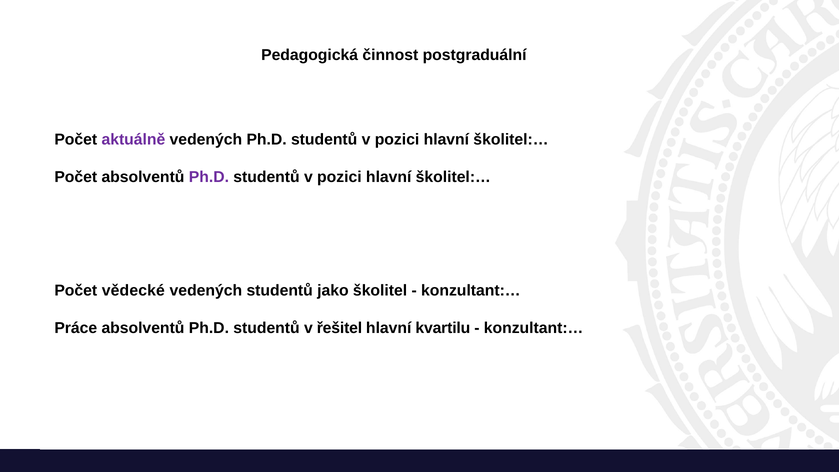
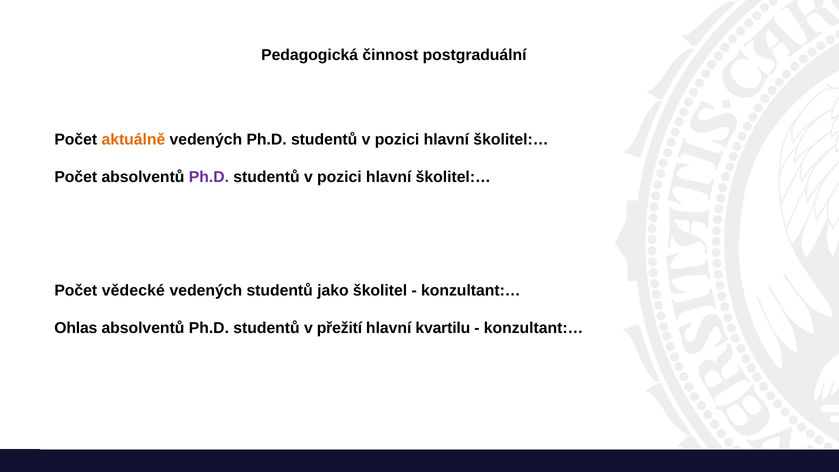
aktuálně colour: purple -> orange (133, 139)
Práce: Práce -> Ohlas (76, 328)
řešitel: řešitel -> přežití (339, 328)
